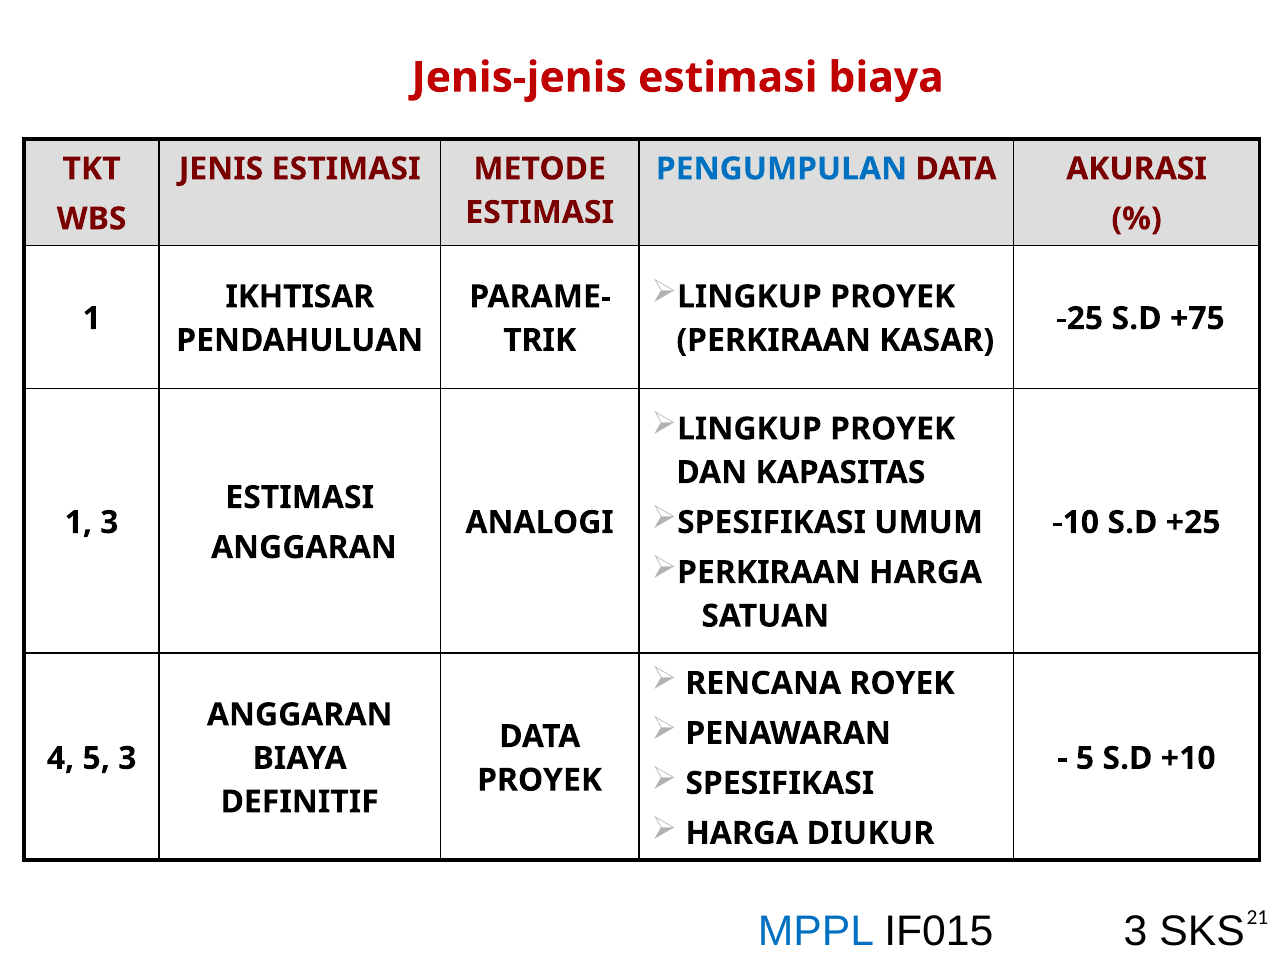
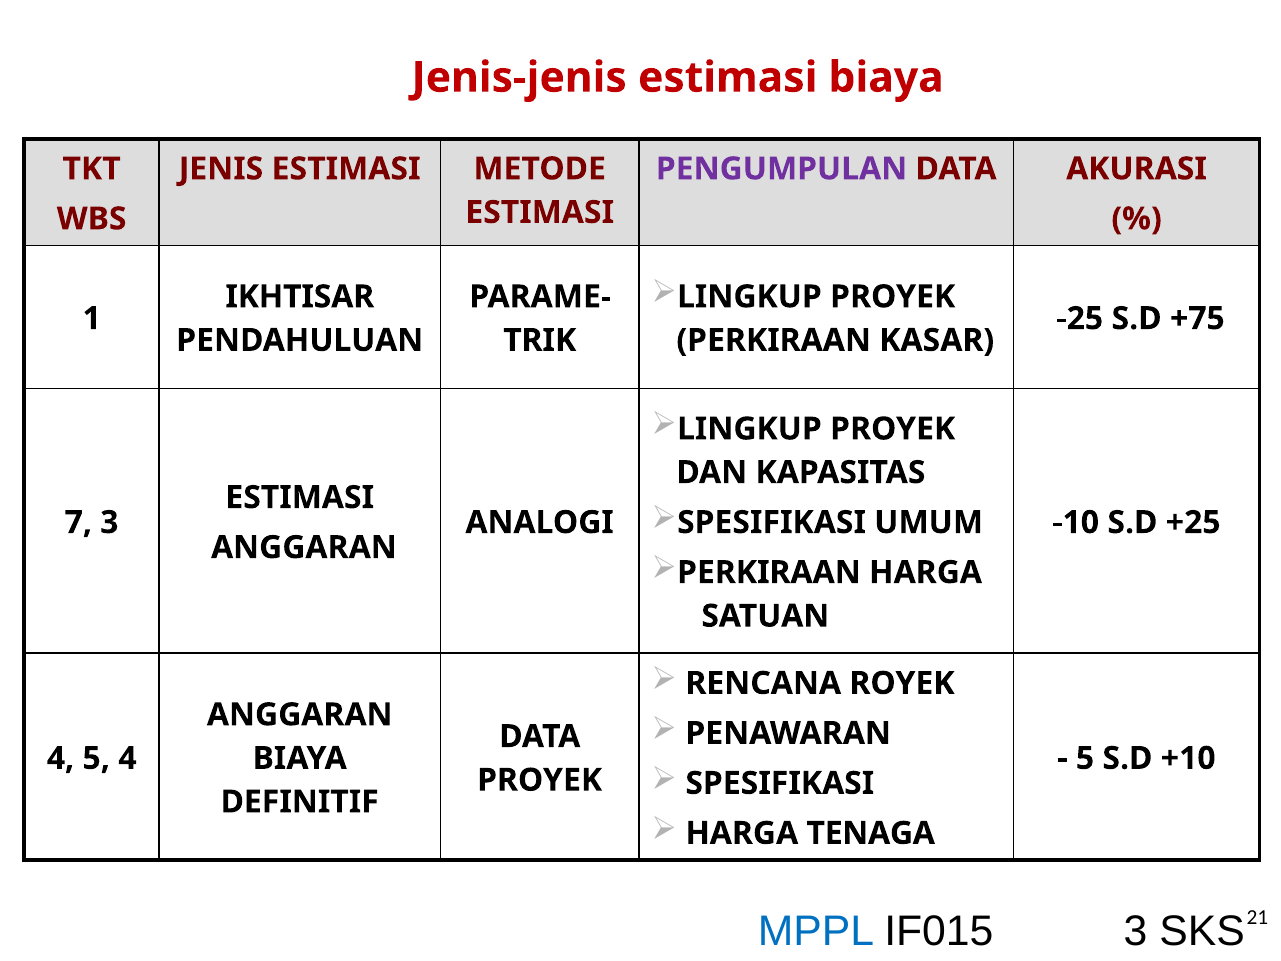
PENGUMPULAN colour: blue -> purple (782, 169)
1: 1 -> 7 (78, 522)
5 3: 3 -> 4 (127, 758)
DIUKUR: DIUKUR -> TENAGA (871, 833)
